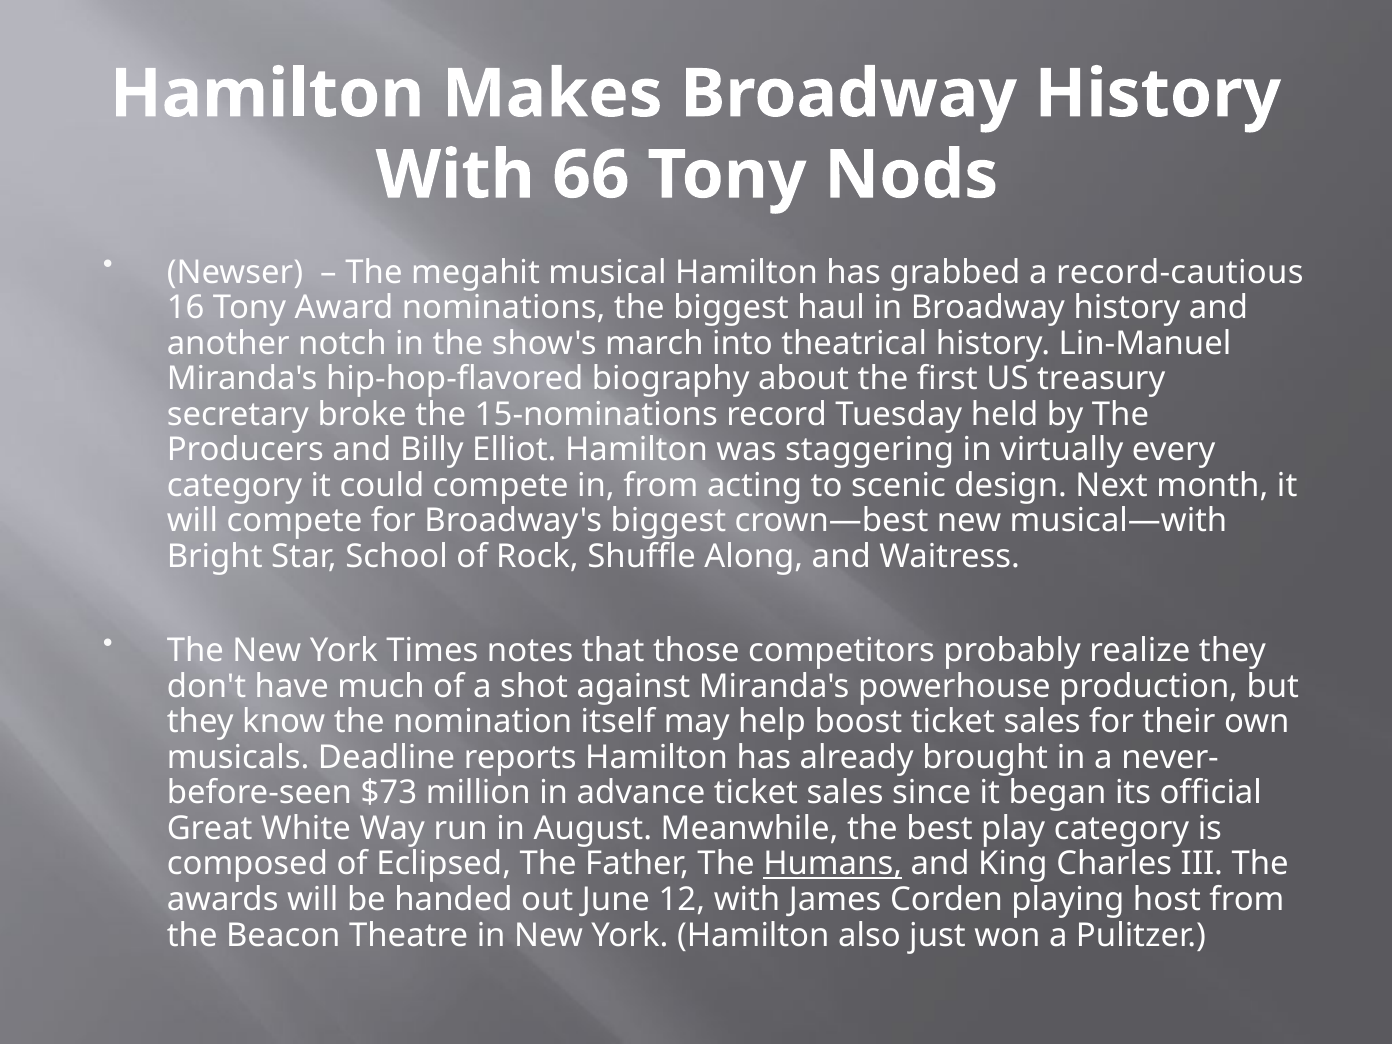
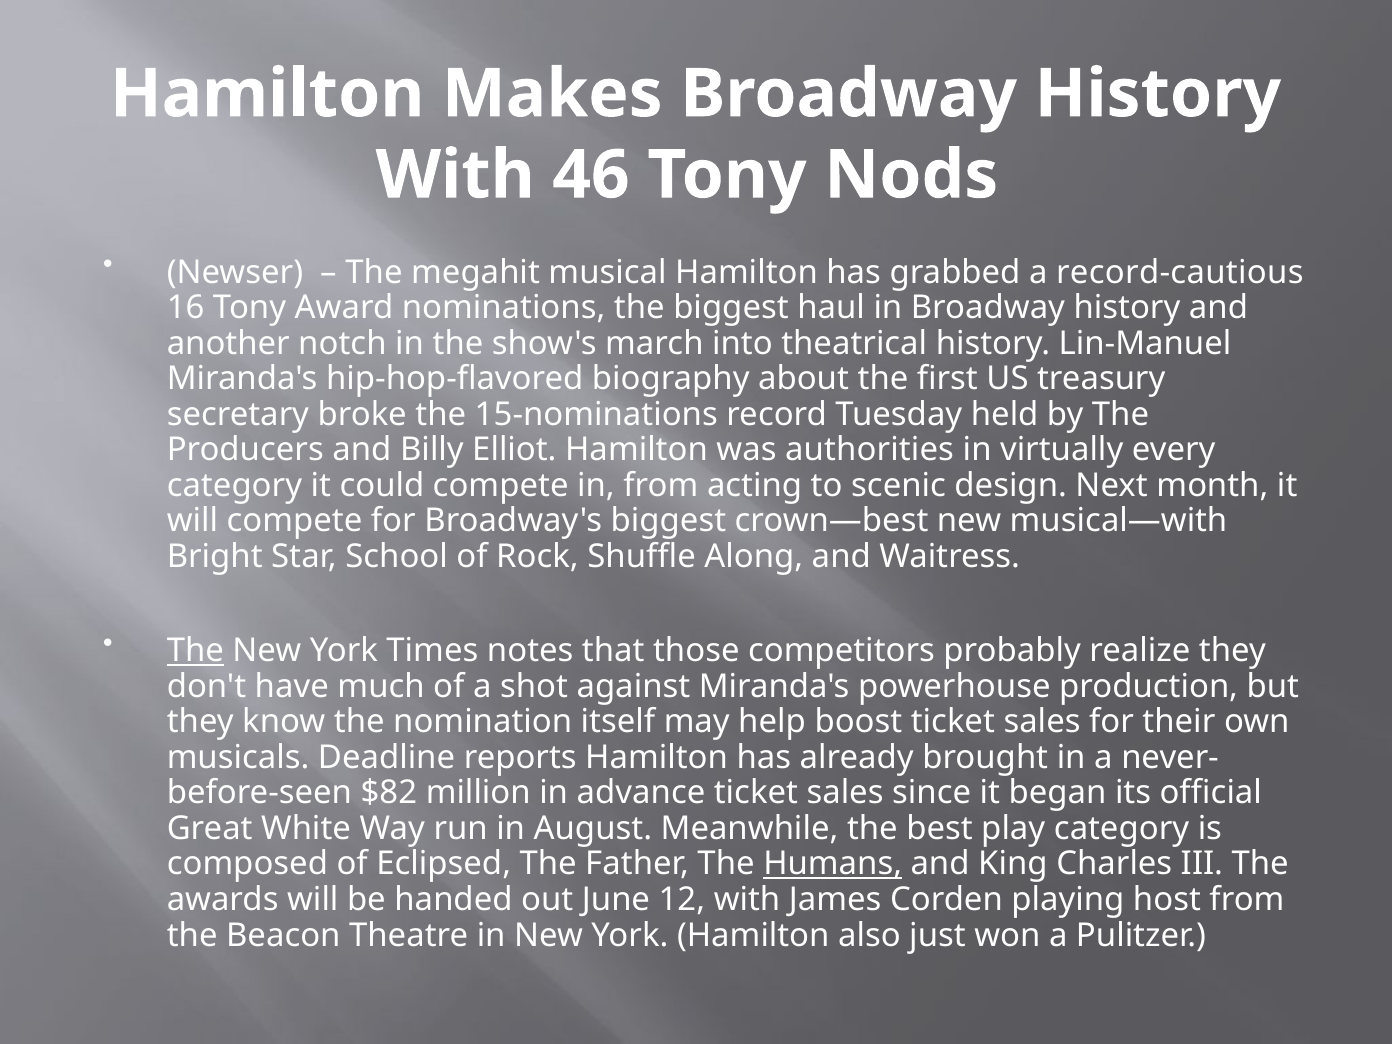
66: 66 -> 46 (591, 175)
staggering: staggering -> authorities (870, 450)
The underline: none -> present (195, 651)
$73: $73 -> $82 (389, 793)
